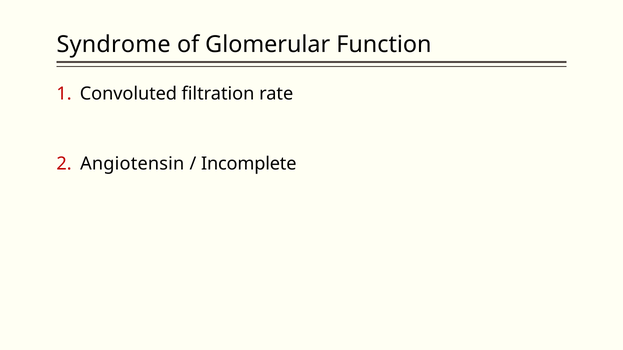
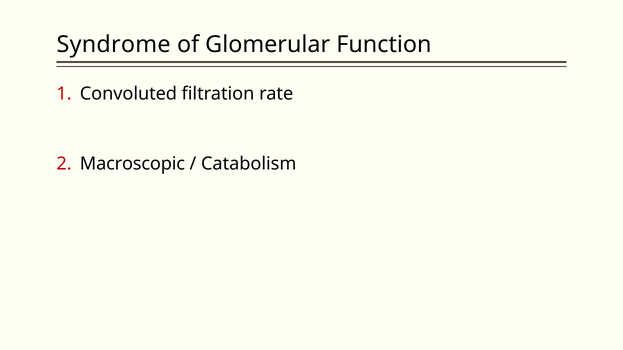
Angiotensin: Angiotensin -> Macroscopic (132, 164)
Incomplete: Incomplete -> Catabolism (249, 164)
